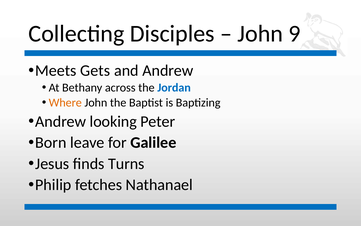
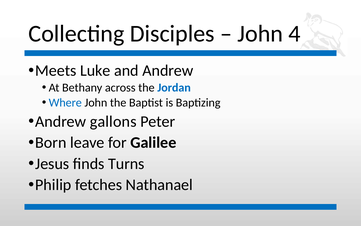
9: 9 -> 4 (295, 34)
Gets: Gets -> Luke (95, 70)
Where colour: orange -> blue (65, 102)
looking: looking -> gallons (113, 121)
